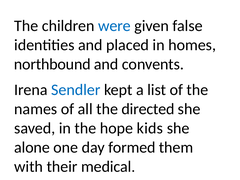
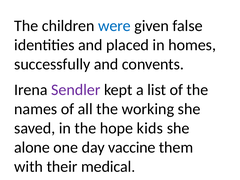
northbound: northbound -> successfully (52, 64)
Sendler colour: blue -> purple (76, 90)
directed: directed -> working (148, 109)
formed: formed -> vaccine (132, 147)
